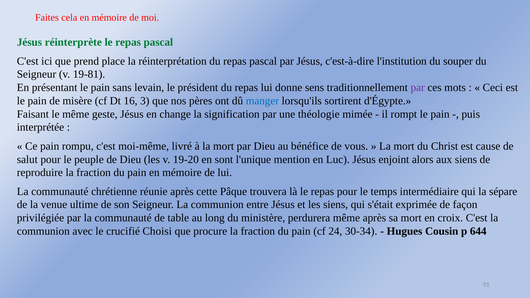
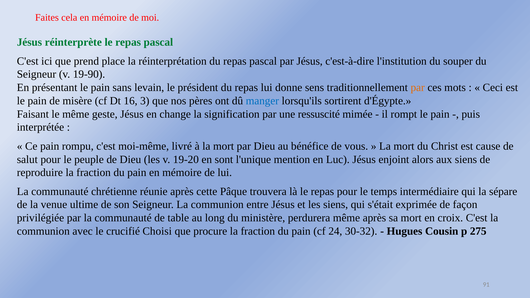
19-81: 19-81 -> 19-90 (89, 74)
par colour: purple -> orange (418, 88)
théologie: théologie -> ressuscité (319, 114)
30-34: 30-34 -> 30-32 (361, 231)
644: 644 -> 275 (478, 231)
